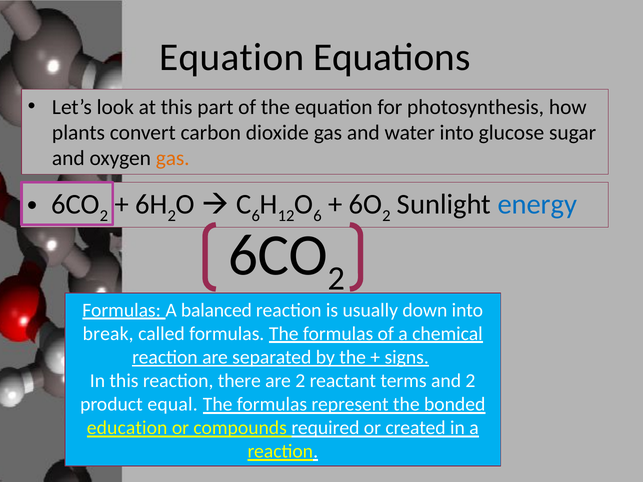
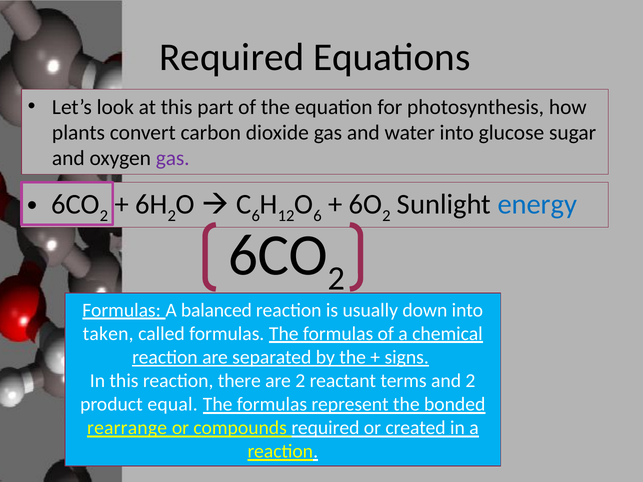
Equation: Equation -> Required (232, 57)
gas colour: orange -> purple (173, 158)
break: break -> taken (108, 334)
education: education -> rearrange (127, 428)
